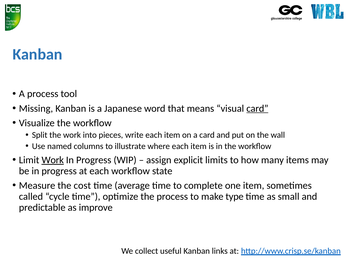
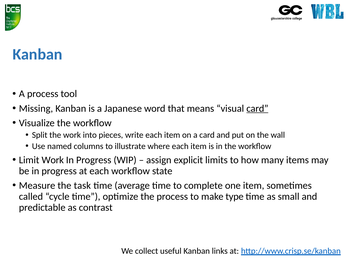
Work underline: present -> none (53, 160)
cost: cost -> task (82, 186)
improve: improve -> contrast (96, 207)
